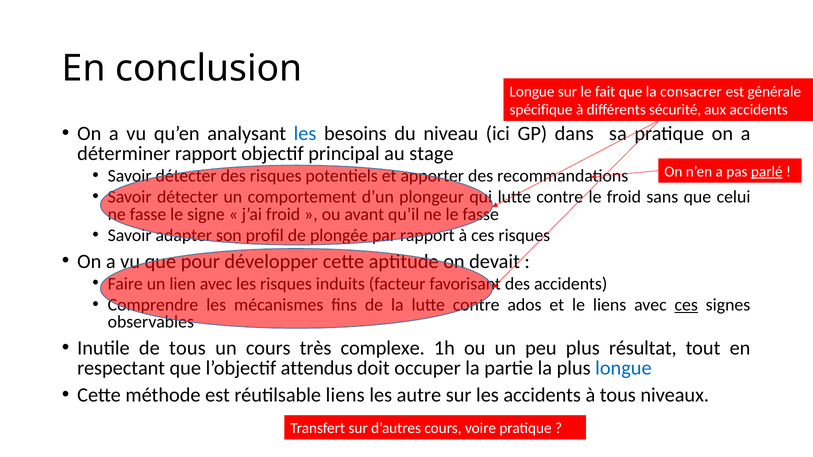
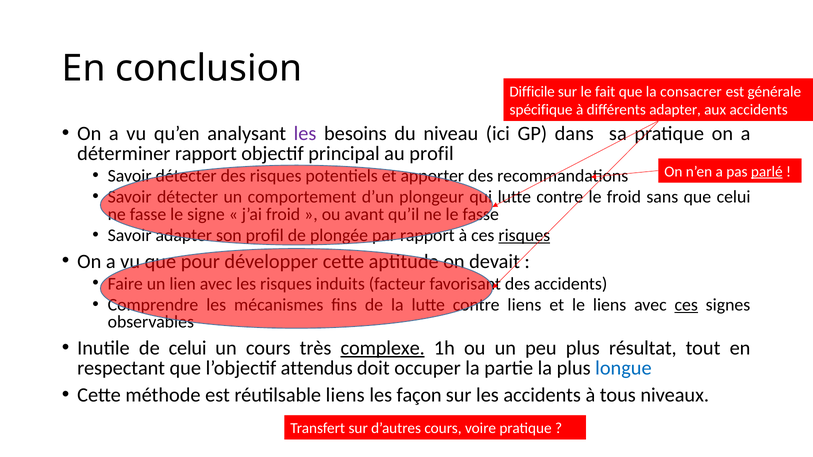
Longue: Longue -> Difficile (532, 92)
différents sécurité: sécurité -> adapter (675, 110)
les colour: blue -> purple (305, 134)
au stage: stage -> profil (431, 154)
risques underline: none -> present (524, 235)
ados: ados -> liens (524, 305)
de tous: tous -> celui (188, 348)
complexe underline: none -> present (383, 348)
autre: autre -> façon (419, 395)
